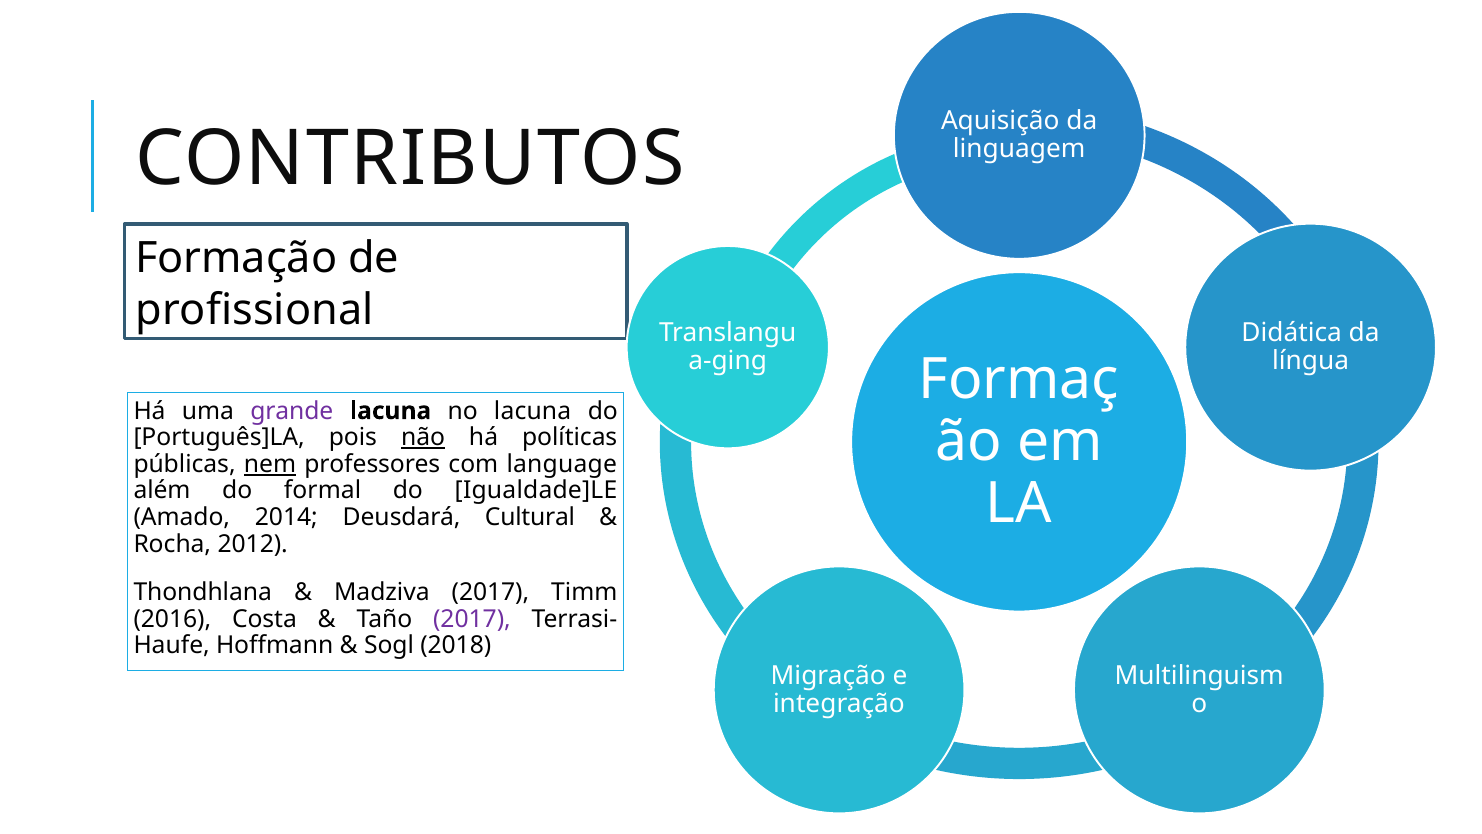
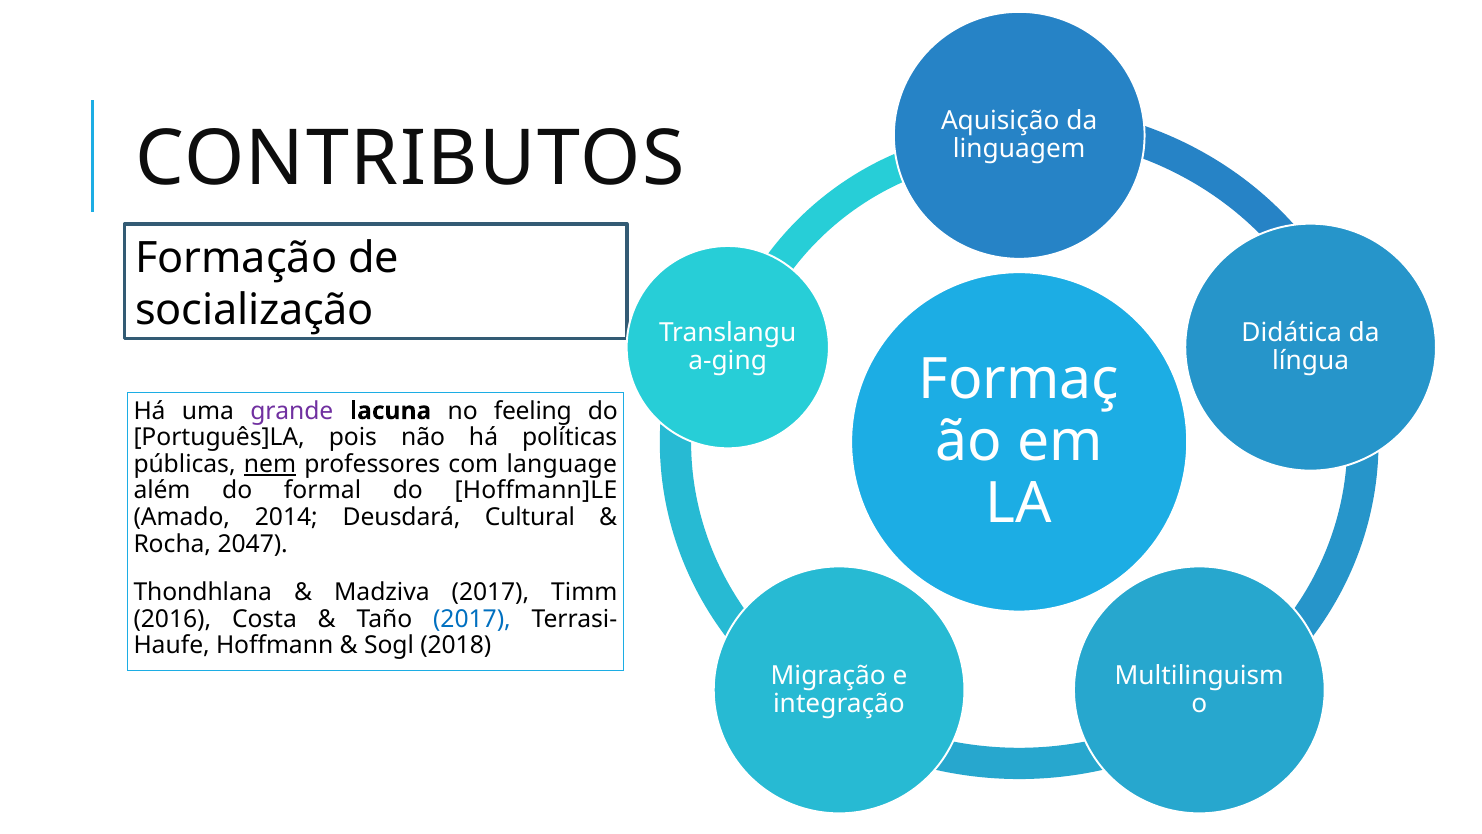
profissional: profissional -> socialização (255, 310)
no lacuna: lacuna -> feeling (533, 411)
não underline: present -> none (423, 437)
Igualdade]LE: Igualdade]LE -> Hoffmann]LE (536, 491)
2012: 2012 -> 2047 (253, 544)
2017 colour: purple -> blue (472, 619)
